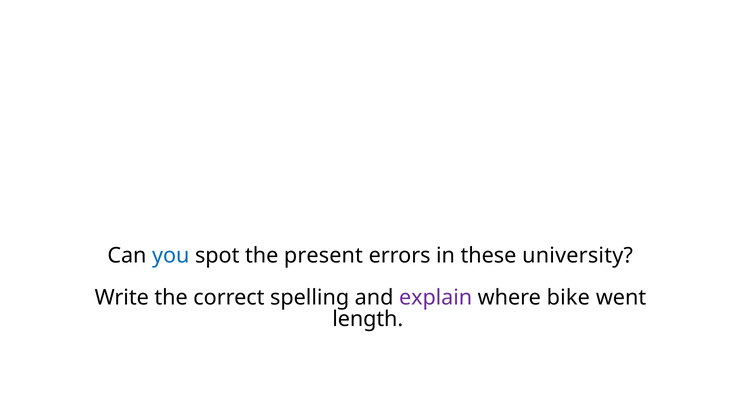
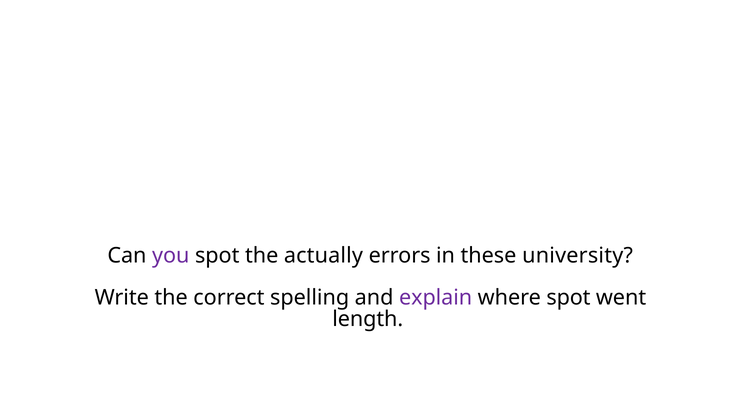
you colour: blue -> purple (171, 256)
present: present -> actually (323, 256)
where bike: bike -> spot (568, 298)
